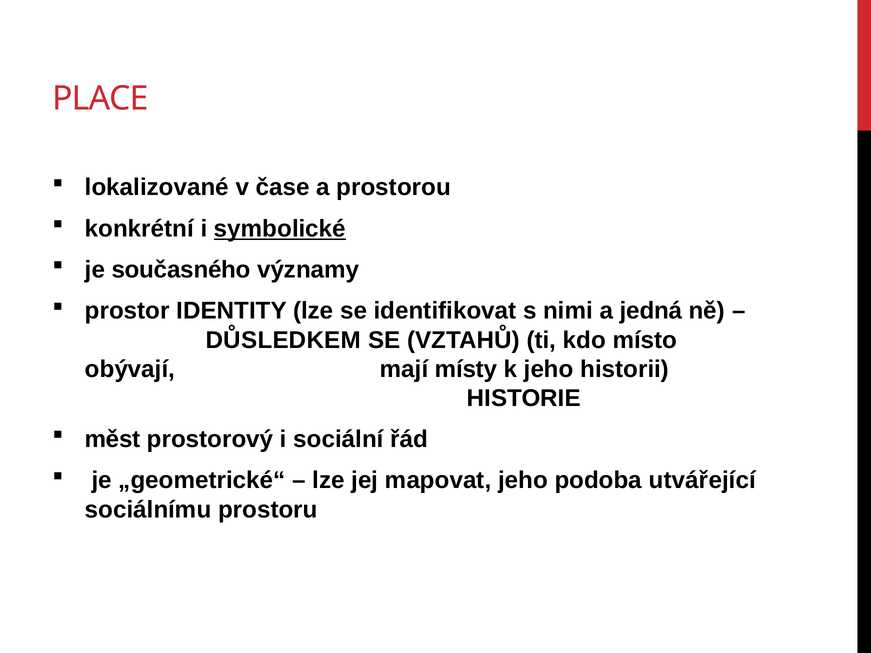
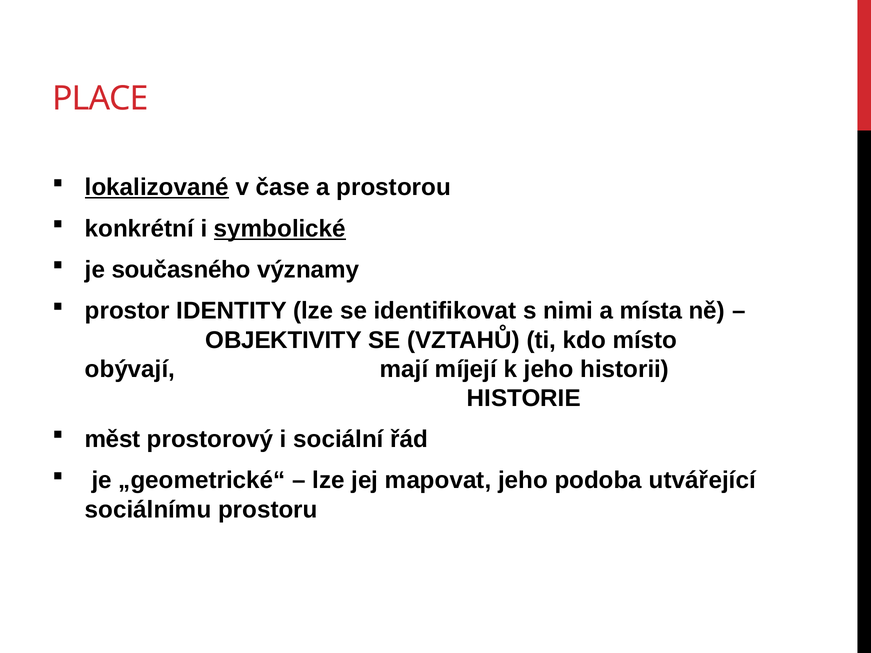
lokalizované underline: none -> present (157, 188)
jedná: jedná -> místa (651, 311)
DŮSLEDKEM: DŮSLEDKEM -> OBJEKTIVITY (284, 340)
místy: místy -> míjejí (466, 369)
